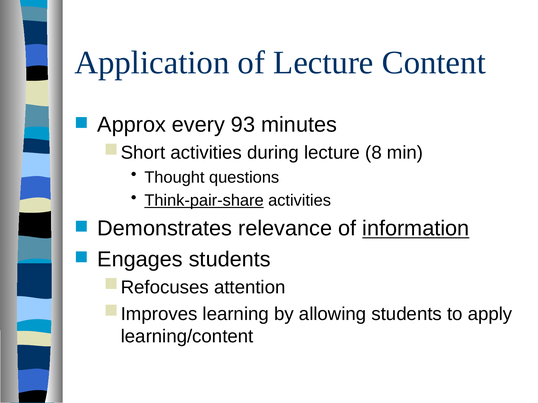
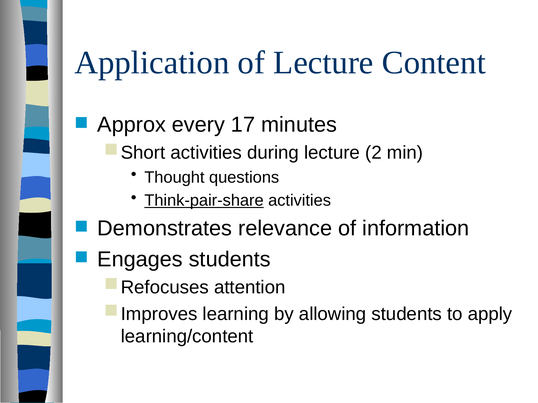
93: 93 -> 17 (243, 125)
8: 8 -> 2 (374, 153)
information underline: present -> none (416, 229)
